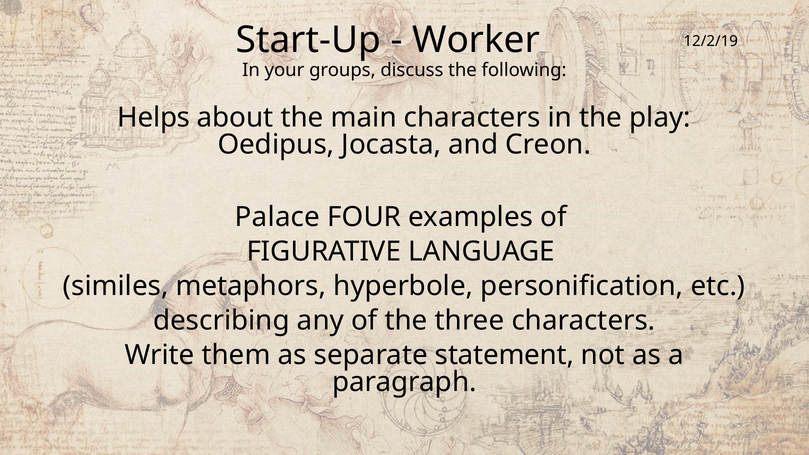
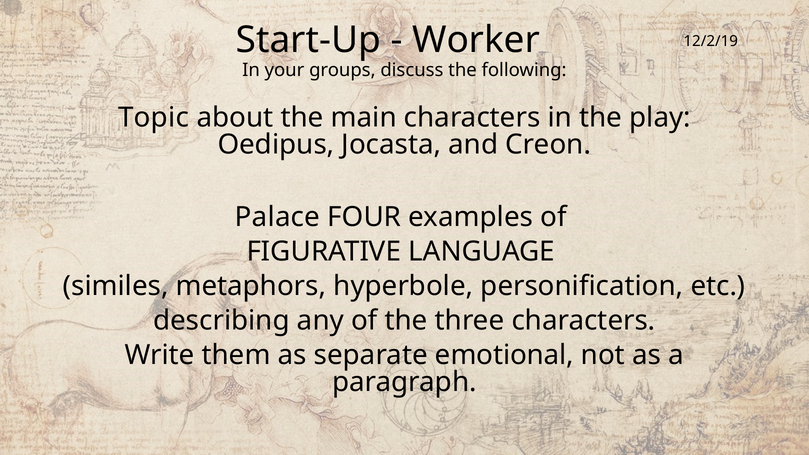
Helps: Helps -> Topic (154, 118)
statement: statement -> emotional (504, 355)
